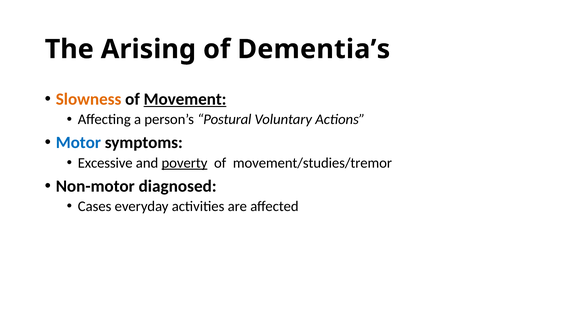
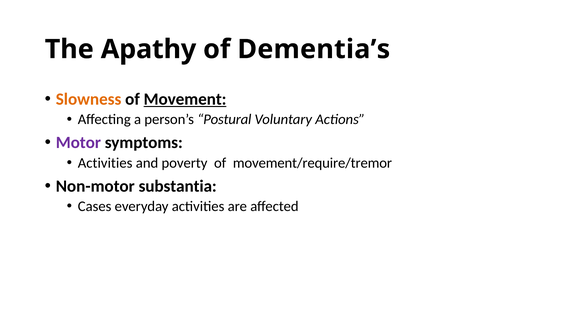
Arising: Arising -> Apathy (149, 49)
Motor colour: blue -> purple (78, 143)
Excessive: Excessive -> Activities (105, 163)
poverty underline: present -> none (184, 163)
movement/studies/tremor: movement/studies/tremor -> movement/require/tremor (312, 163)
diagnosed: diagnosed -> substantia (178, 186)
